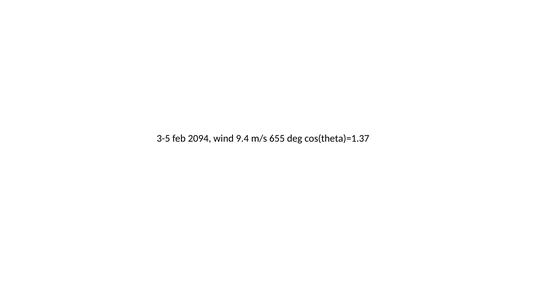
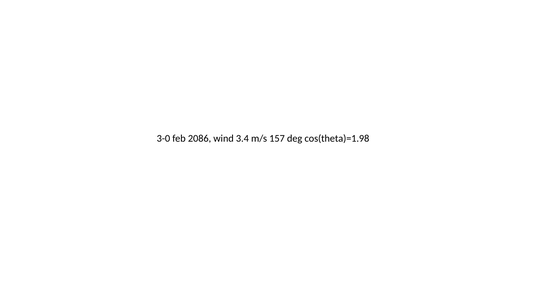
3-5: 3-5 -> 3-0 (163, 138)
2094: 2094 -> 2086 (200, 138)
9.4: 9.4 -> 3.4 (242, 138)
655: 655 -> 157 (277, 138)
cos(theta)=1.37: cos(theta)=1.37 -> cos(theta)=1.98 (337, 138)
